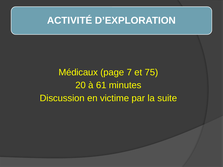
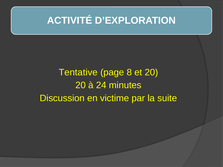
Médicaux: Médicaux -> Tentative (78, 72)
7: 7 -> 8 (129, 72)
et 75: 75 -> 20 (152, 72)
61: 61 -> 24 (101, 85)
